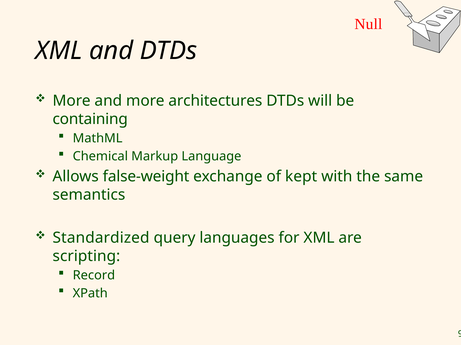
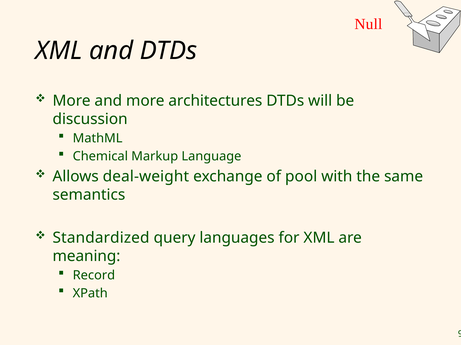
containing: containing -> discussion (90, 119)
false-weight: false-weight -> deal-weight (146, 177)
kept: kept -> pool (301, 177)
scripting: scripting -> meaning (86, 257)
